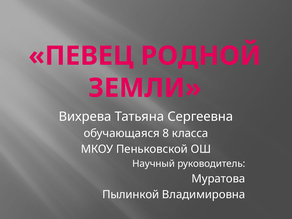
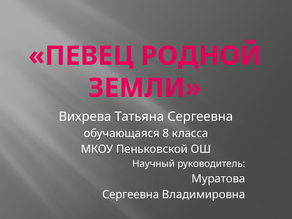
Пылинкой: Пылинкой -> Сергеевна (131, 195)
